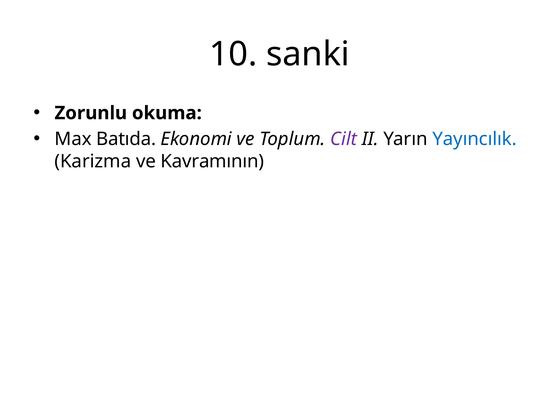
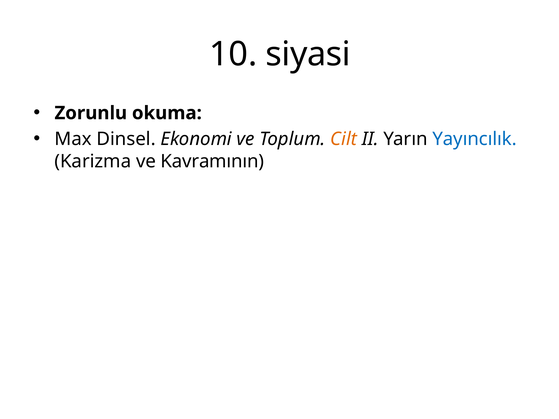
sanki: sanki -> siyasi (308, 54)
Batıda: Batıda -> Dinsel (126, 139)
Cilt colour: purple -> orange (344, 139)
